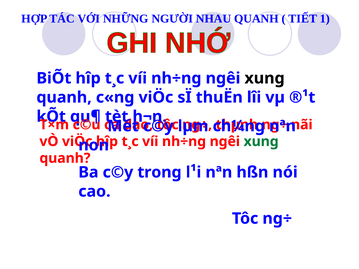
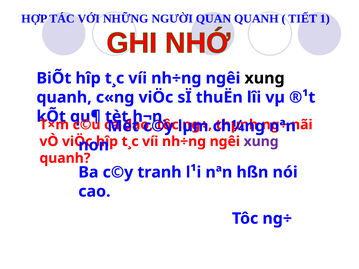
NHAU: NHAU -> QUAN (214, 19)
xung colour: green -> purple (261, 142)
trong: trong -> tranh (159, 172)
